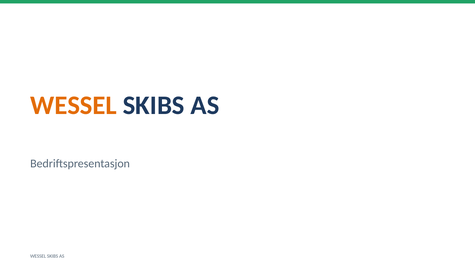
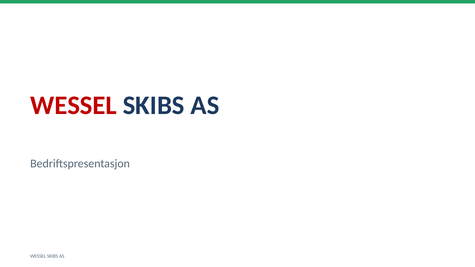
WESSEL colour: orange -> red (73, 105)
